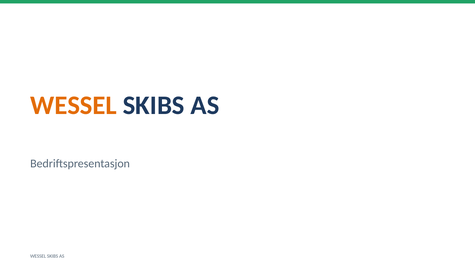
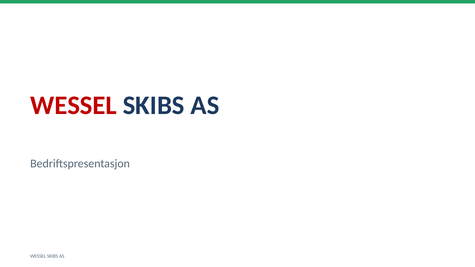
WESSEL colour: orange -> red (73, 105)
